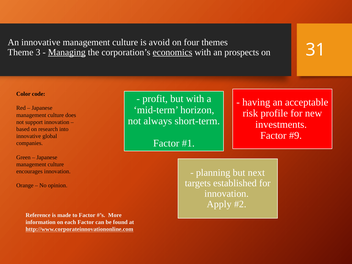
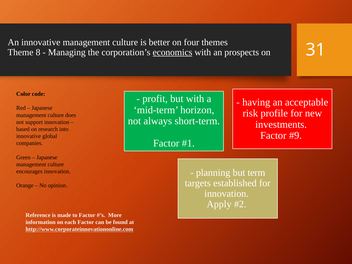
avoid: avoid -> better (159, 42)
3: 3 -> 8 (38, 52)
Managing underline: present -> none (67, 52)
next: next -> term (256, 173)
